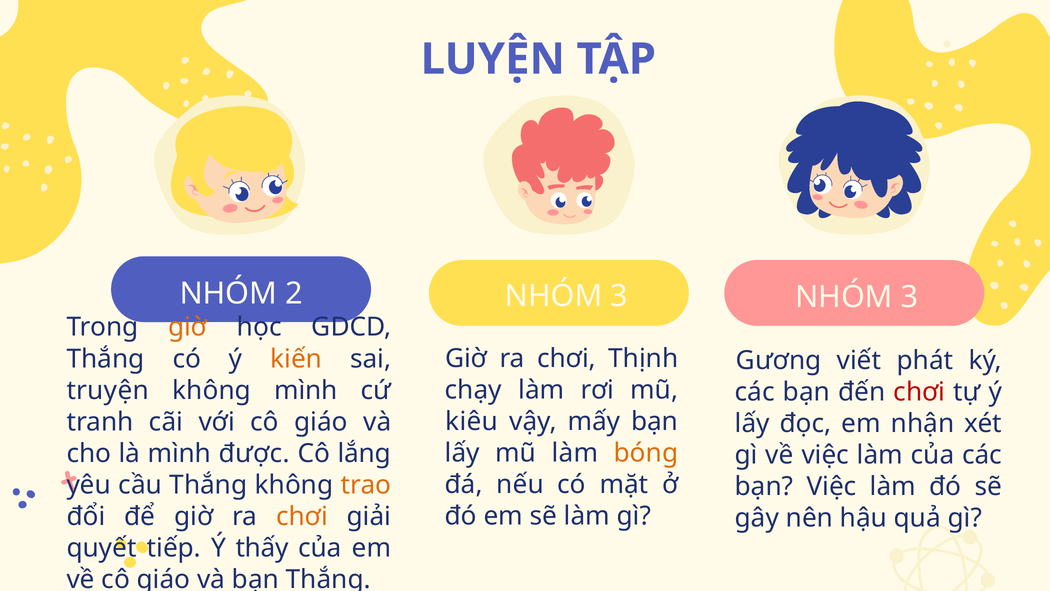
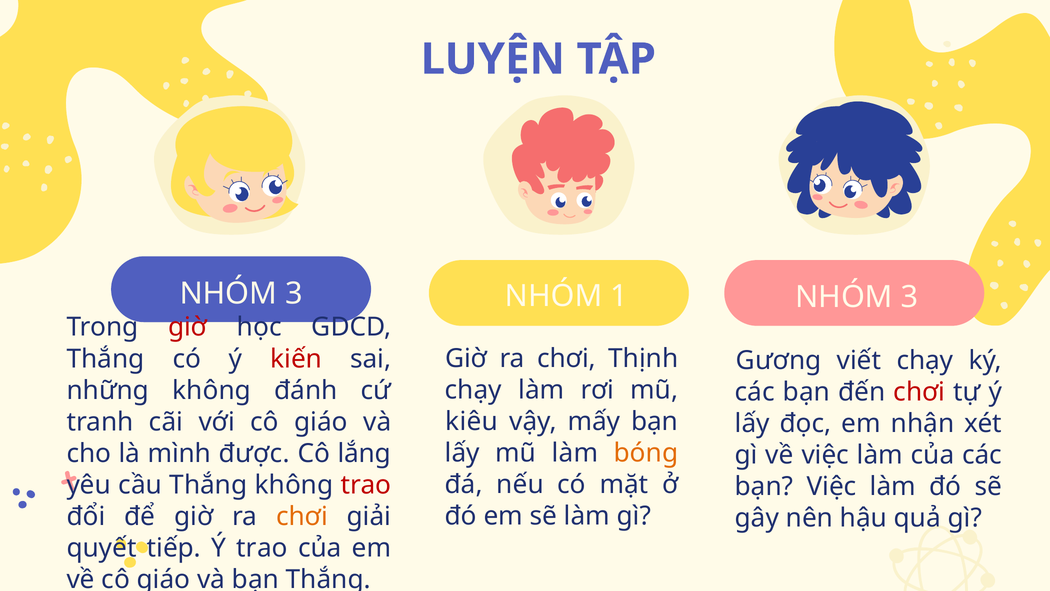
2: 2 -> 3 (294, 293)
3: 3 -> 1 (619, 296)
giờ colour: orange -> red (188, 327)
kiến colour: orange -> red (296, 359)
viết phát: phát -> chạy (925, 360)
truyện: truyện -> những (108, 390)
không mình: mình -> đánh (306, 390)
trao colour: orange -> red (366, 485)
Ý thấy: thấy -> trao (262, 548)
